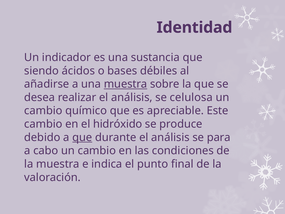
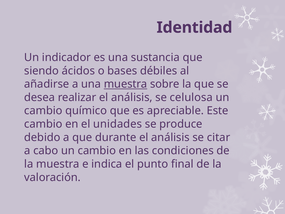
hidróxido: hidróxido -> unidades (118, 124)
que underline: present -> none (82, 137)
para: para -> citar (219, 137)
